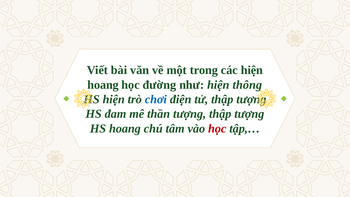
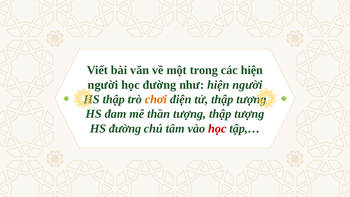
hoang: hoang -> người (103, 85)
như hiện thông: thông -> người (247, 85)
hiện: hiện -> thập (114, 99)
chơi colour: blue -> orange (156, 99)
HS hoang: hoang -> đường (125, 128)
